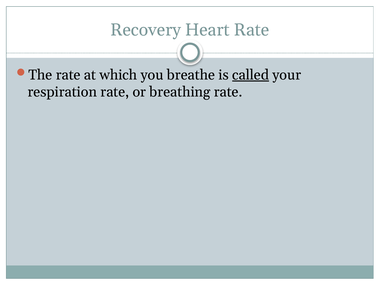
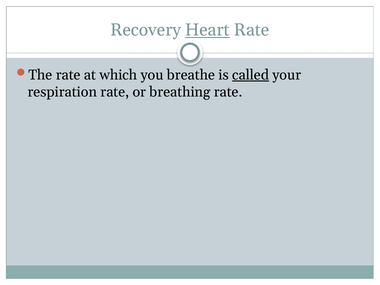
Heart underline: none -> present (207, 30)
